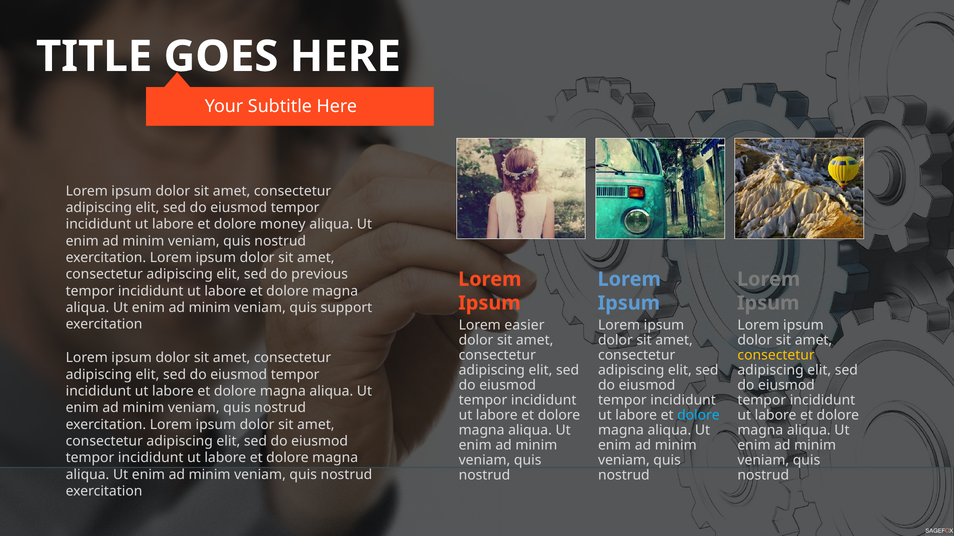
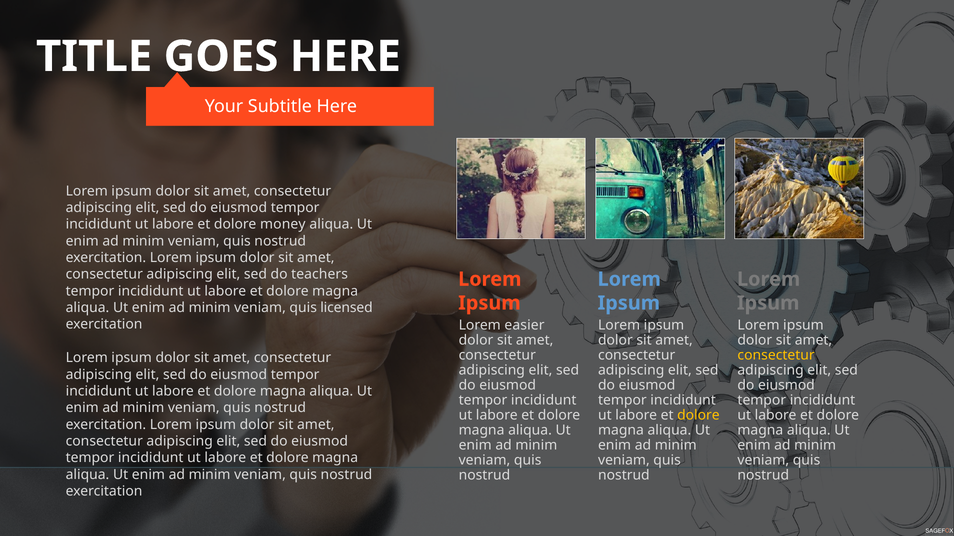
previous: previous -> teachers (320, 275)
support: support -> licensed (346, 308)
dolore colour: light blue -> yellow (698, 416)
